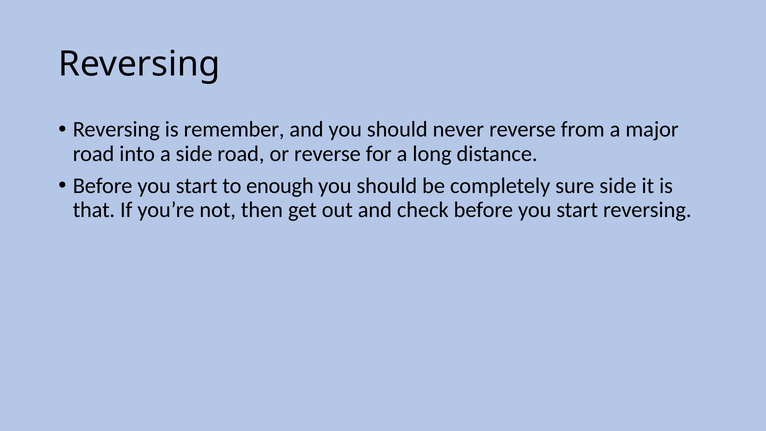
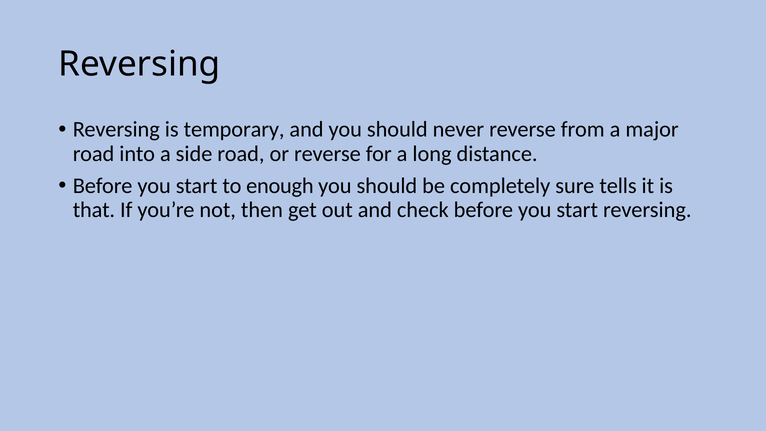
remember: remember -> temporary (234, 130)
sure side: side -> tells (618, 186)
